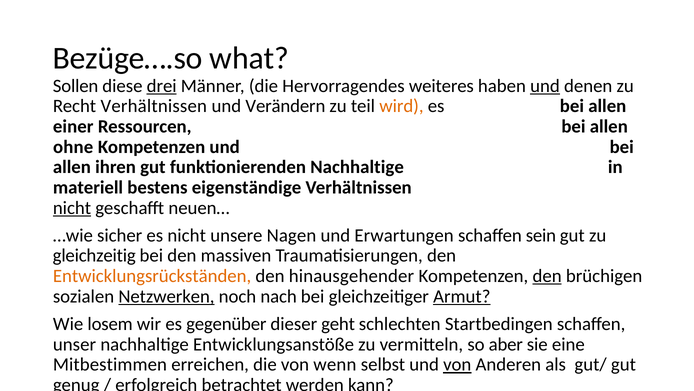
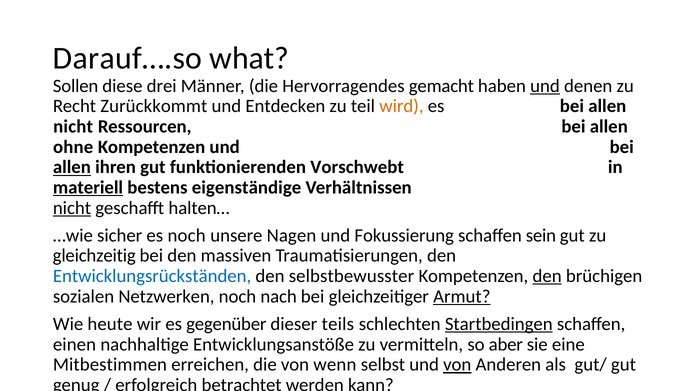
Bezüge….so: Bezüge….so -> Darauf….so (127, 58)
drei underline: present -> none (162, 86)
weiteres: weiteres -> gemacht (441, 86)
Recht Verhältnissen: Verhältnissen -> Zurückkommt (154, 106)
Verändern: Verändern -> Entdecken (285, 106)
einer: einer -> nicht (73, 126)
allen underline: none -> present (72, 167)
funktionierenden Nachhaltige: Nachhaltige -> Vorschwebt (357, 167)
materiell underline: none -> present (88, 187)
neuen…: neuen… -> halten… (199, 208)
es nicht: nicht -> noch (187, 235)
Erwartungen: Erwartungen -> Fokussierung (404, 235)
Entwicklungsrückständen colour: orange -> blue (152, 276)
hinausgehender: hinausgehender -> selbstbewusster (351, 276)
Netzwerken underline: present -> none (166, 296)
losem: losem -> heute (110, 323)
geht: geht -> teils (338, 323)
Startbedingen underline: none -> present (499, 323)
unser: unser -> einen (74, 344)
